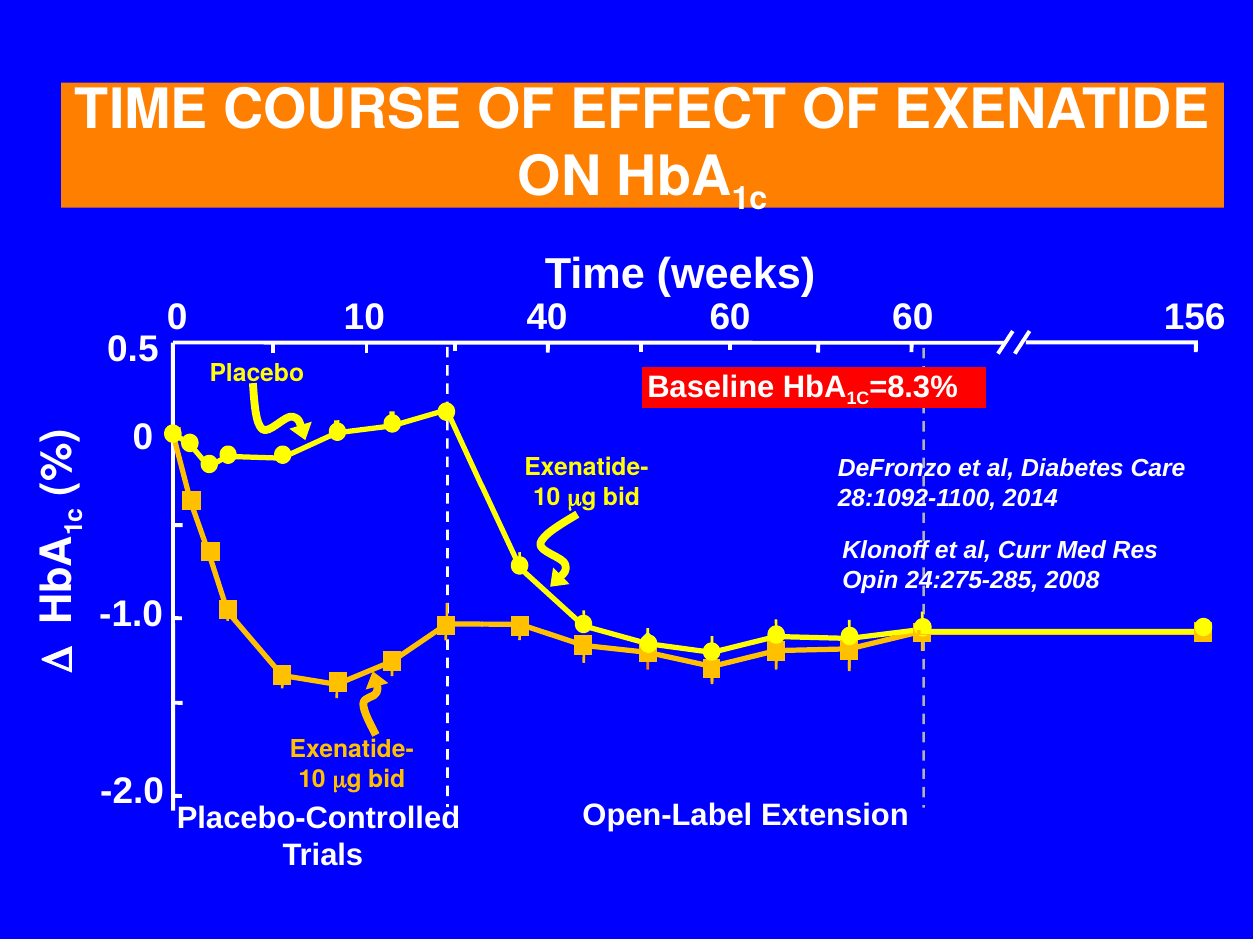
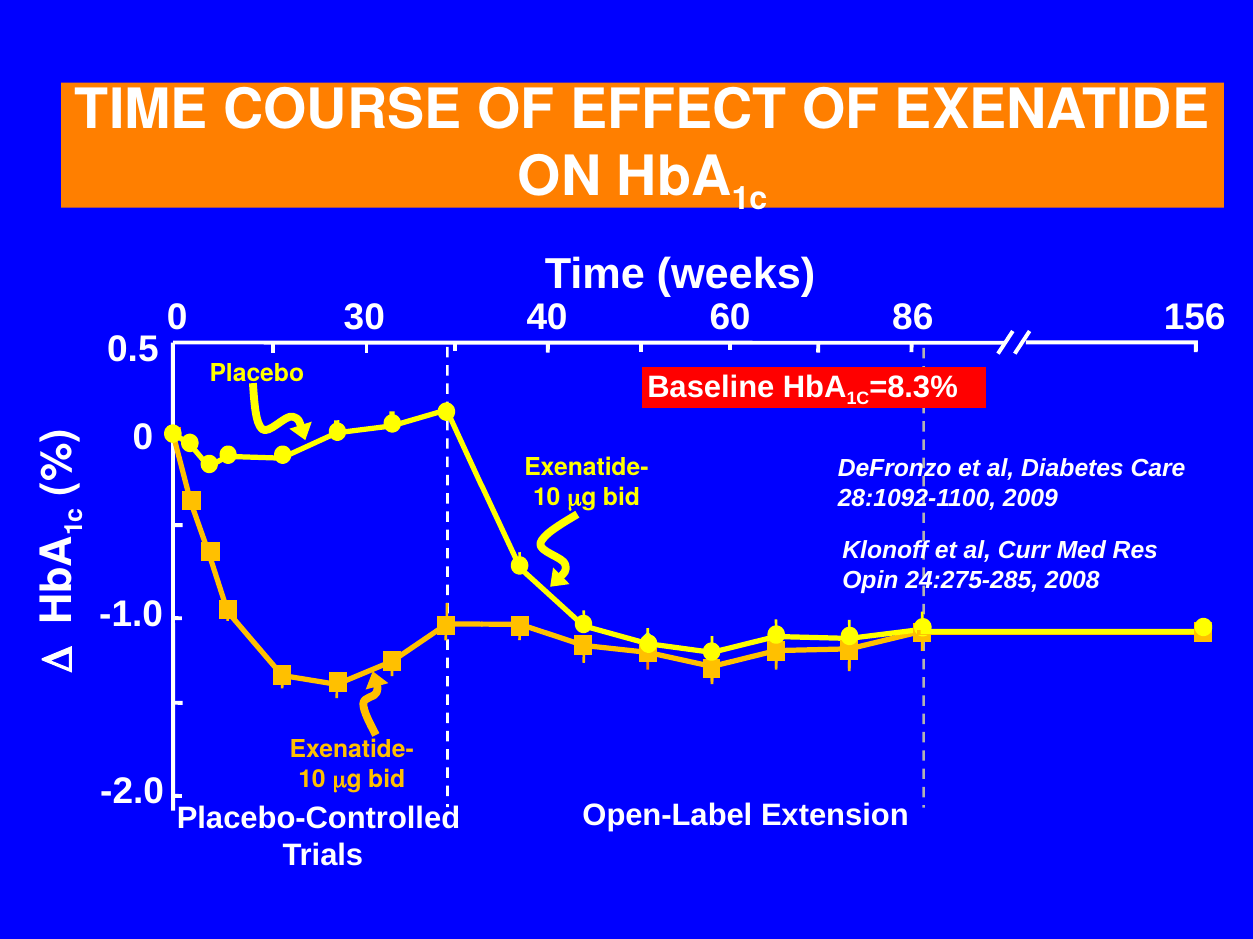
0 10: 10 -> 30 (364, 318)
60 60: 60 -> 86 (913, 318)
2014: 2014 -> 2009 (1030, 499)
